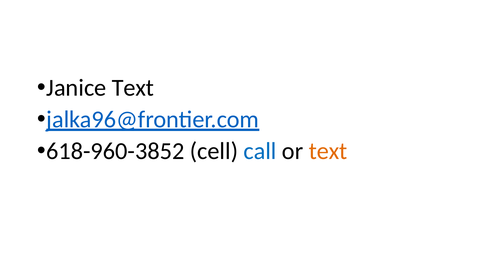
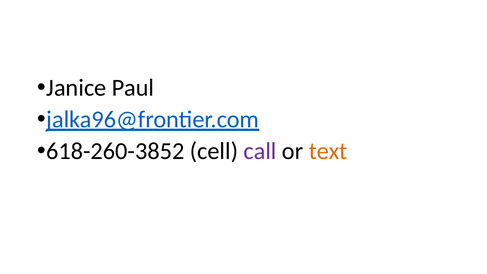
Janice Text: Text -> Paul (133, 88)
618-960-3852: 618-960-3852 -> 618-260-3852 (115, 151)
call colour: blue -> purple (260, 151)
